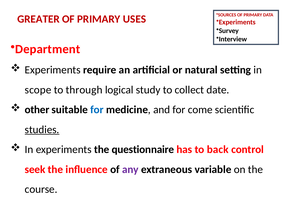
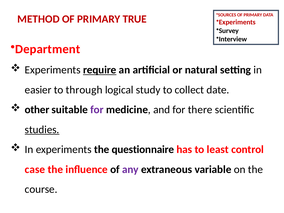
GREATER: GREATER -> METHOD (38, 19)
USES: USES -> TRUE (135, 19)
require underline: none -> present (100, 70)
scope: scope -> easier (38, 90)
for colour: blue -> purple (97, 110)
come: come -> there (200, 110)
back: back -> least (218, 149)
seek: seek -> case (35, 169)
